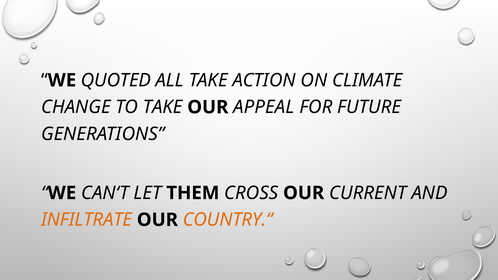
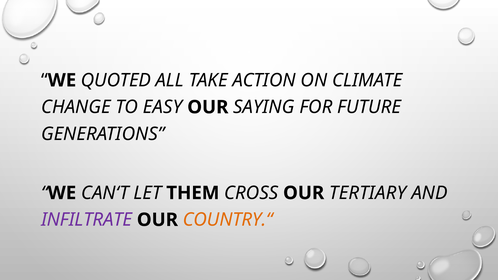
TO TAKE: TAKE -> EASY (163, 107)
APPEAL: APPEAL -> SAYING (264, 107)
CURRENT: CURRENT -> TERTIARY (368, 193)
INFILTRATE colour: orange -> purple (87, 220)
